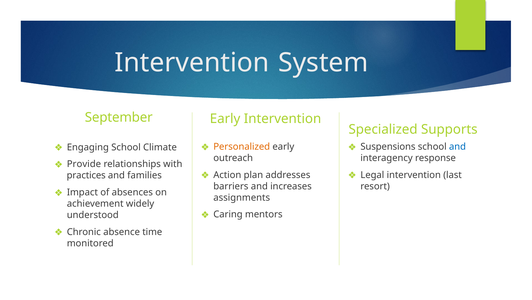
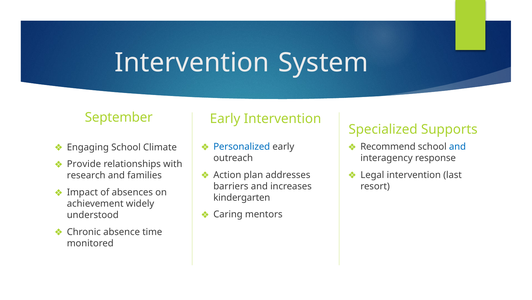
Personalized colour: orange -> blue (242, 146)
Suspensions: Suspensions -> Recommend (388, 146)
practices: practices -> research (86, 175)
assignments: assignments -> kindergarten (242, 197)
